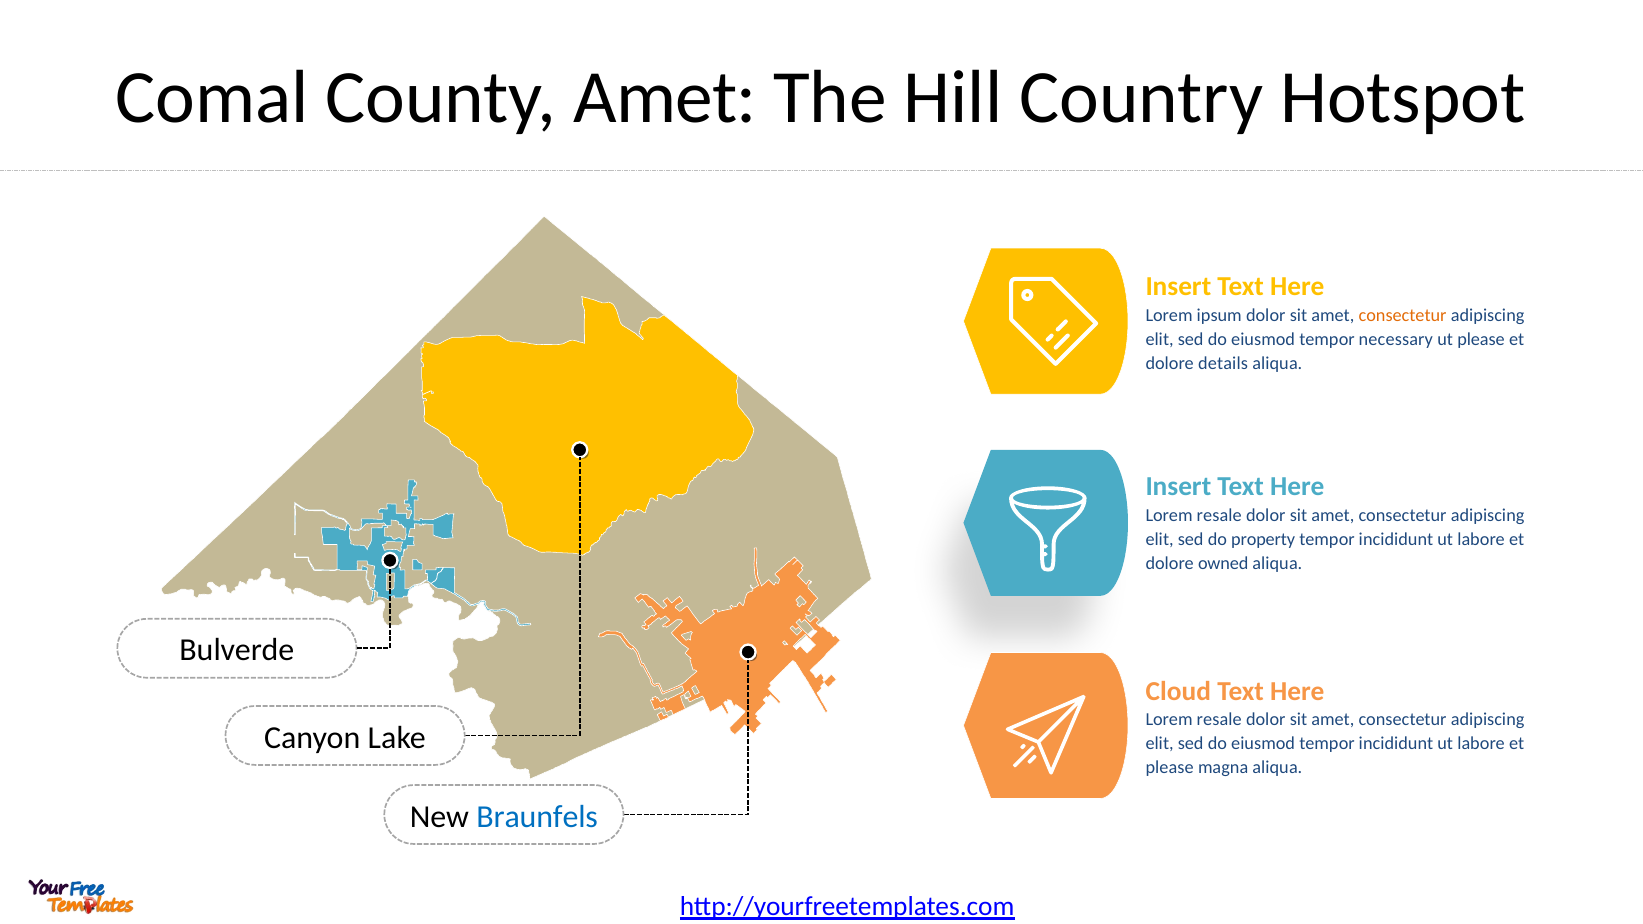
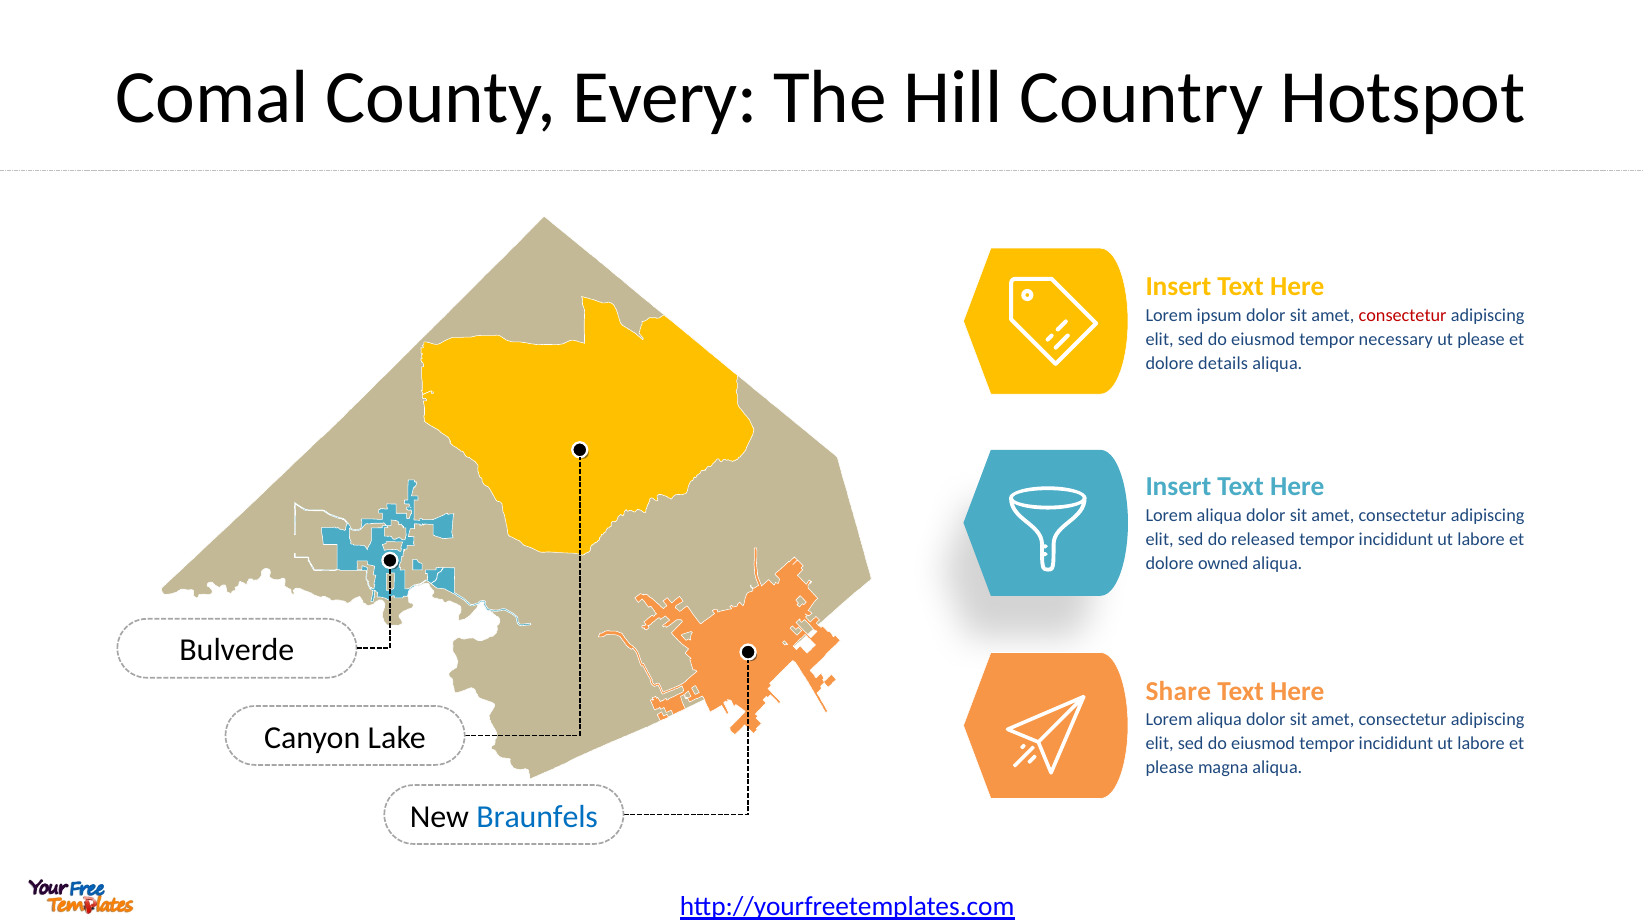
County Amet: Amet -> Every (665, 98)
consectetur colour: orange -> red (1403, 316)
resale: resale -> aliqua (1219, 515)
property: property -> released (1263, 539)
Cloud: Cloud -> Share (1178, 691)
resale: resale -> aliqua (1219, 720)
